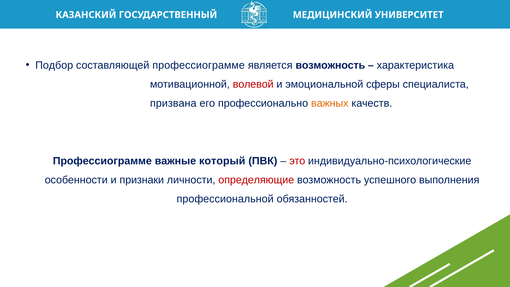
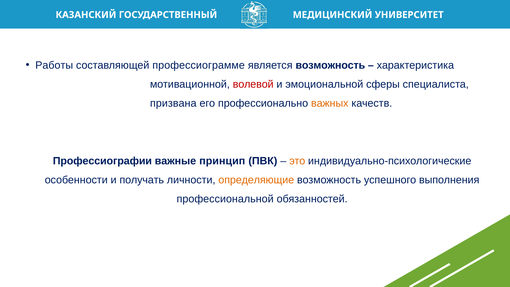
Подбор: Подбор -> Работы (54, 65)
Профессиограмме: Профессиограмме -> Профессиографии (102, 161)
который: который -> принцип (222, 161)
это colour: red -> orange (297, 161)
признаки: признаки -> получать (142, 180)
определяющие colour: red -> orange (256, 180)
